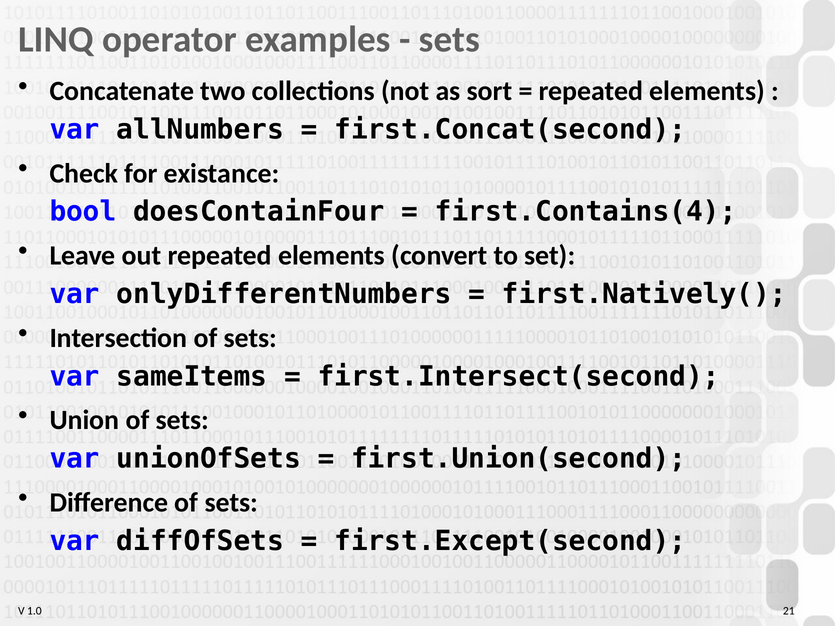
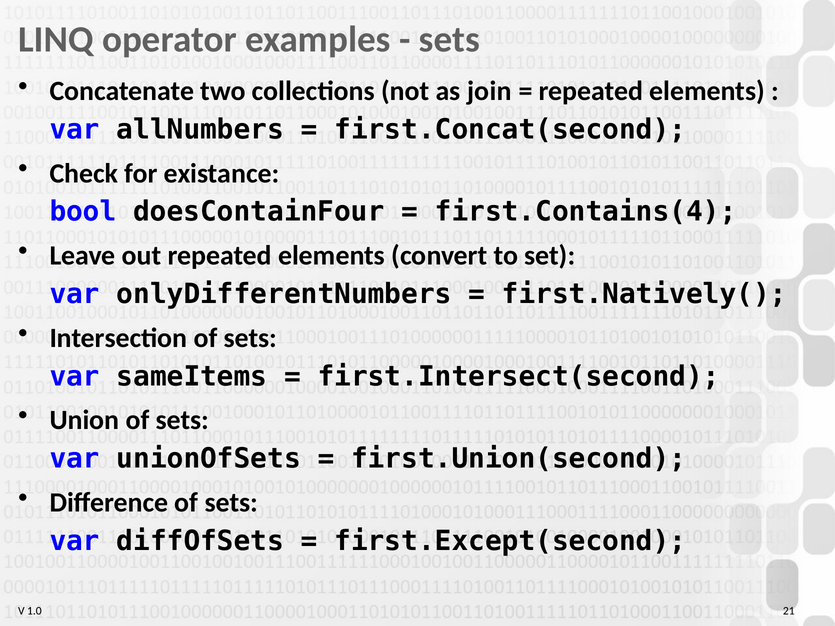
sort: sort -> join (489, 91)
